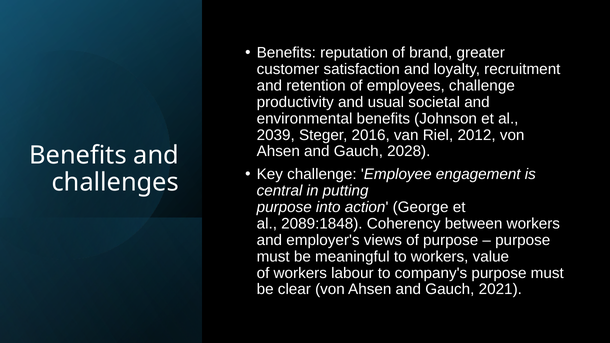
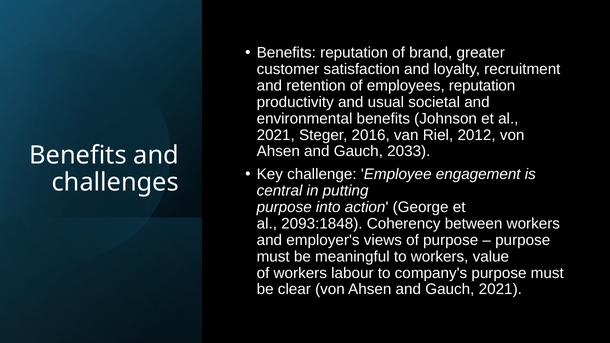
employees challenge: challenge -> reputation (482, 86)
2039: 2039 -> 2021 (276, 135)
2028: 2028 -> 2033 (409, 152)
2089:1848: 2089:1848 -> 2093:1848 (322, 224)
